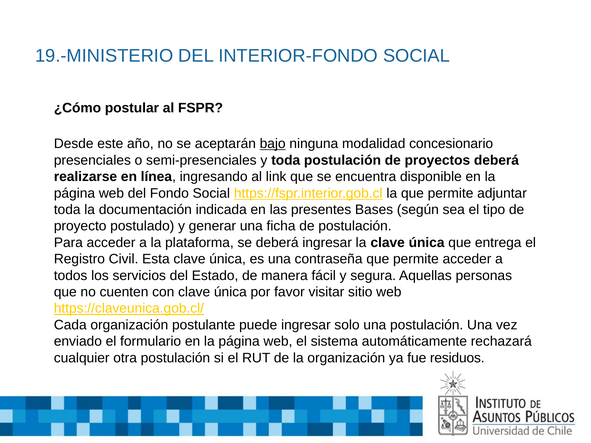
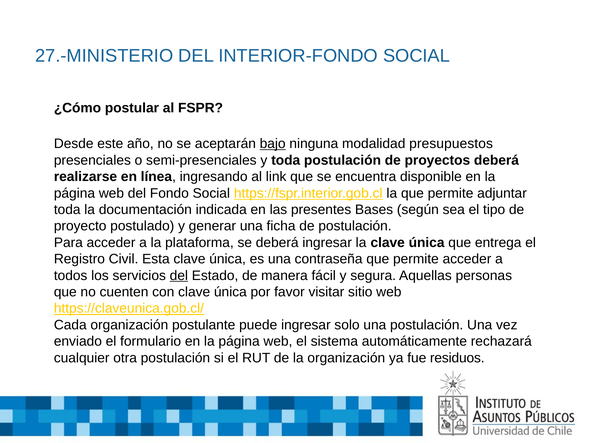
19.-MINISTERIO: 19.-MINISTERIO -> 27.-MINISTERIO (104, 56)
concesionario: concesionario -> presupuestos (451, 144)
del underline: none -> present (179, 276)
